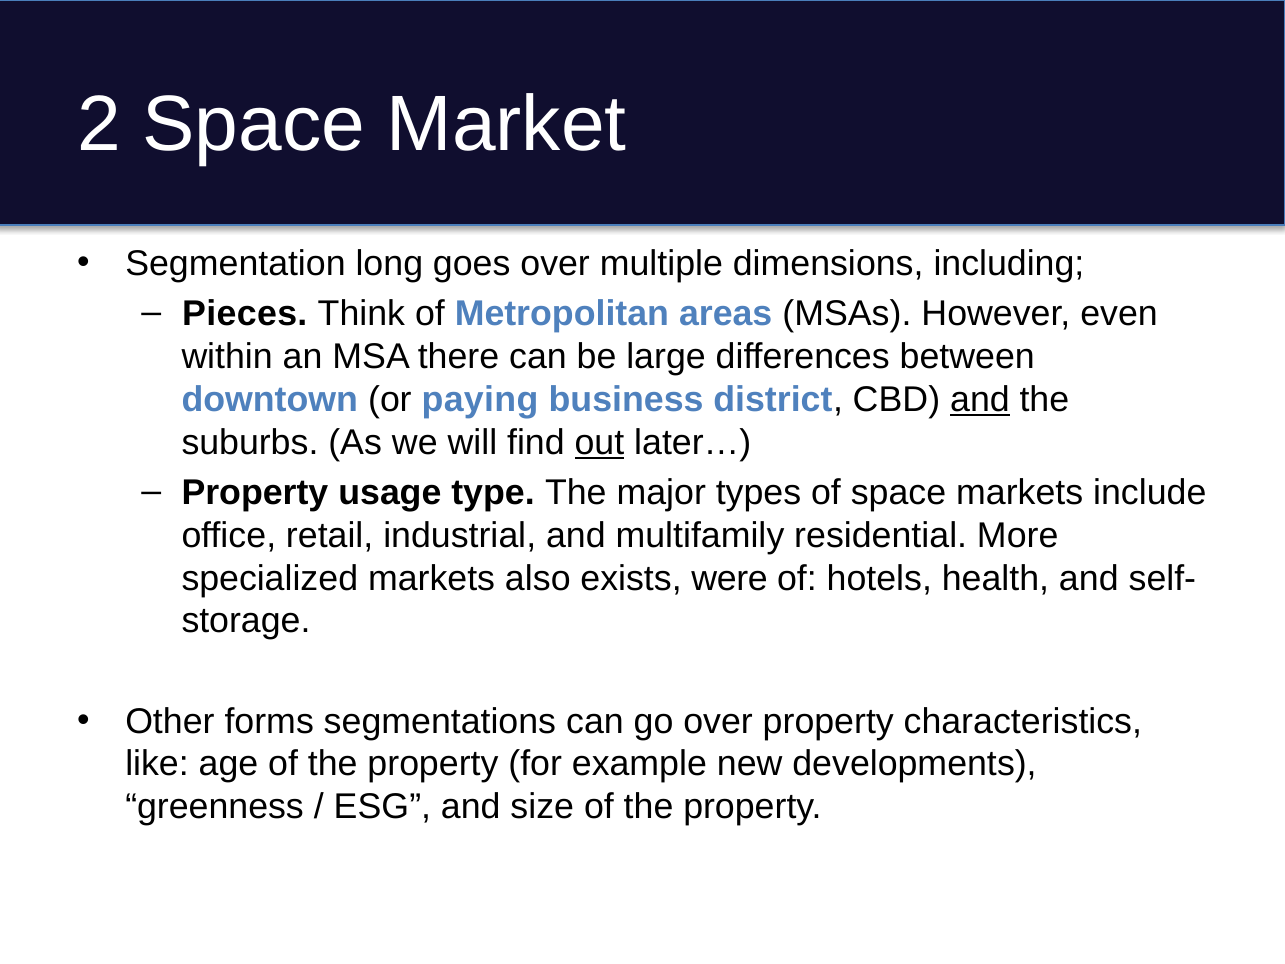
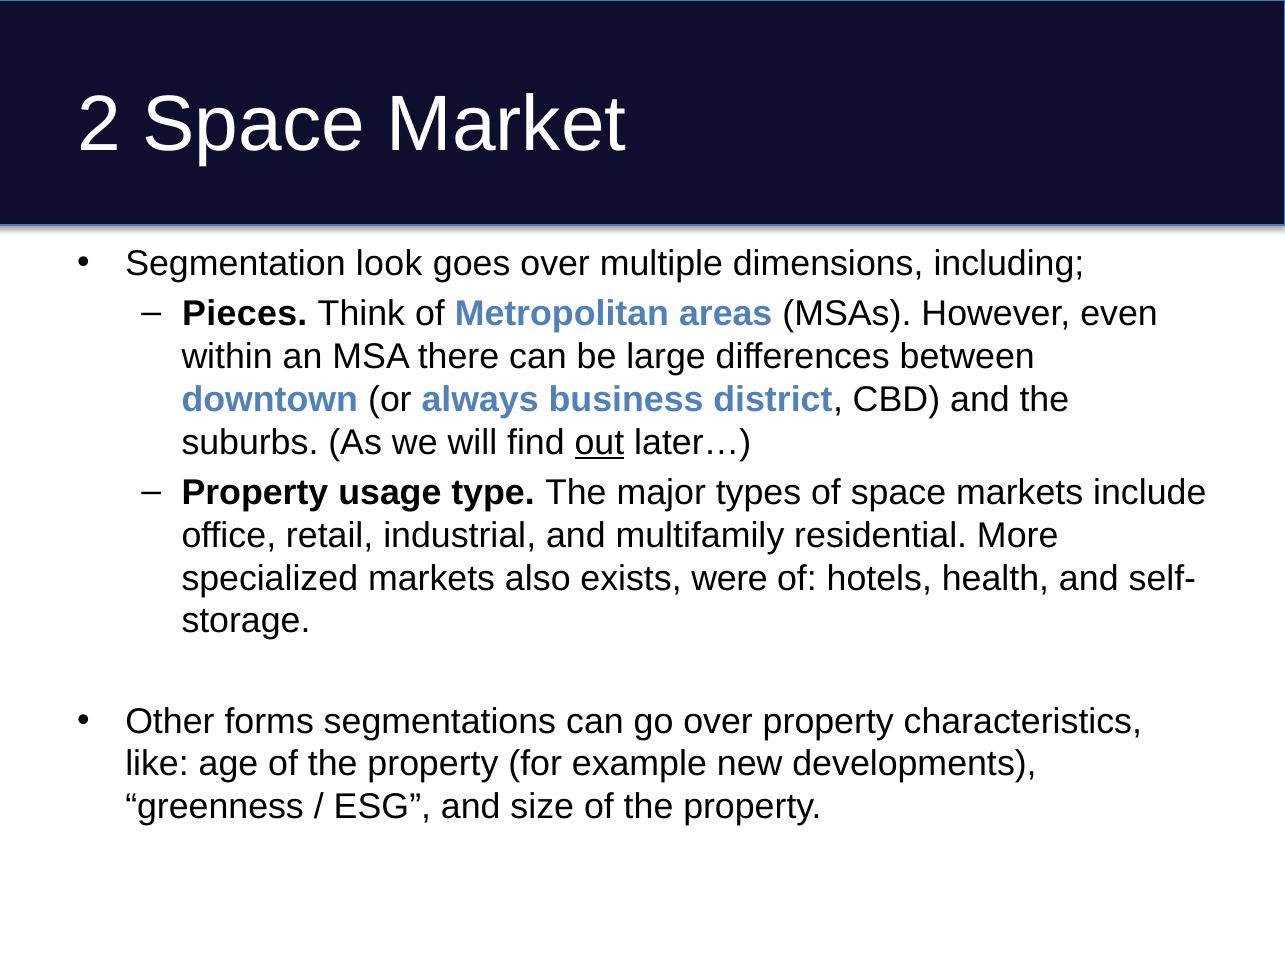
long: long -> look (389, 264)
paying: paying -> always (480, 399)
and underline: present -> none (980, 399)
